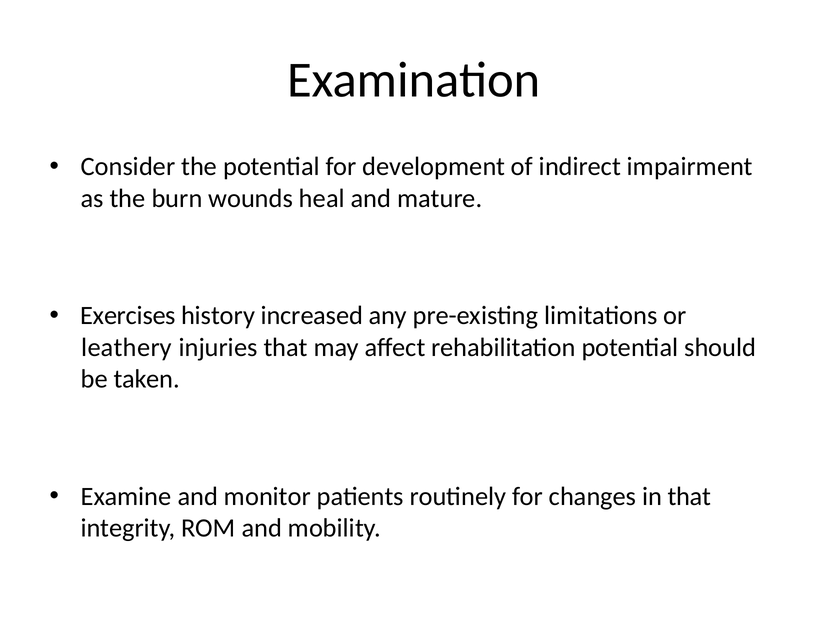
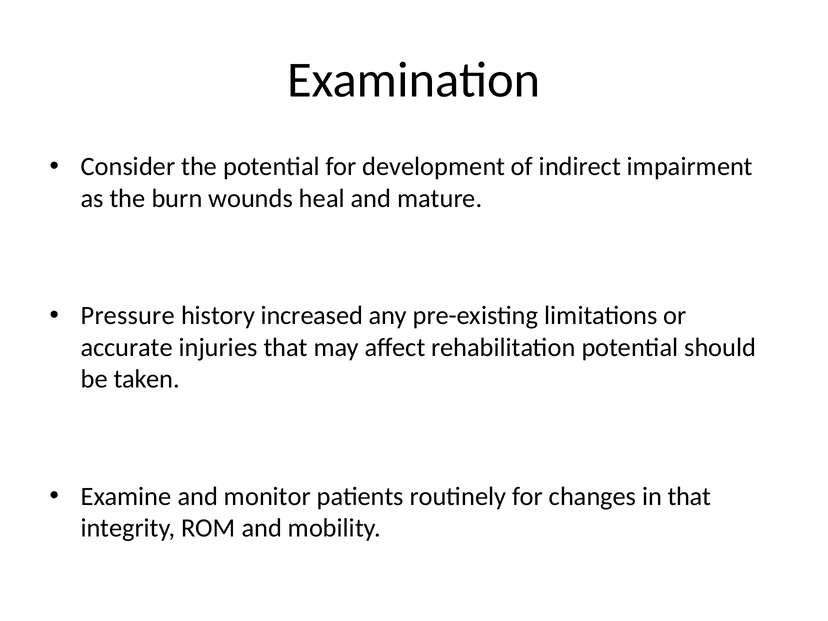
Exercises: Exercises -> Pressure (128, 316)
leathery: leathery -> accurate (127, 347)
